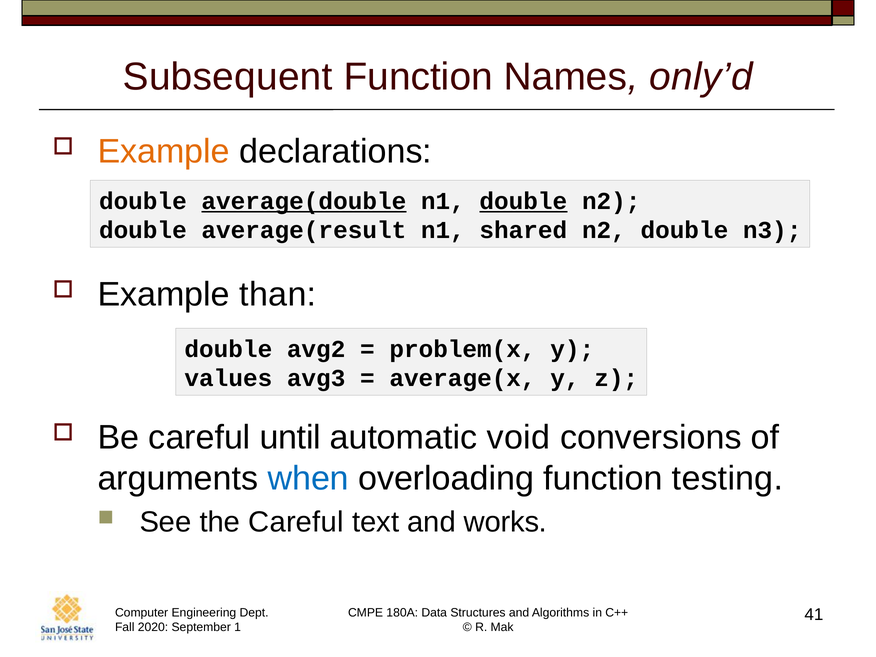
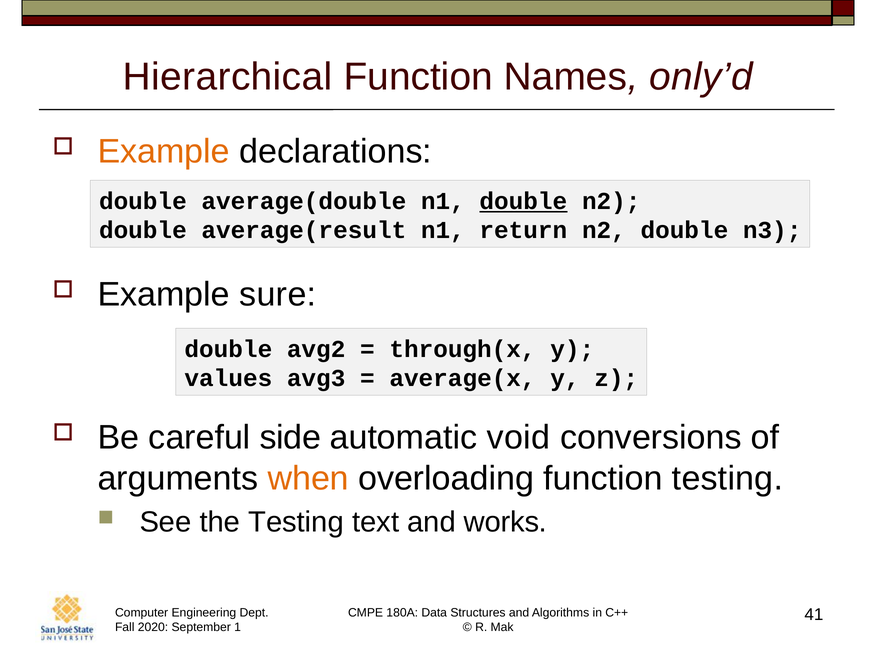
Subsequent: Subsequent -> Hierarchical (228, 77)
average(double underline: present -> none (304, 201)
shared: shared -> return (523, 230)
than: than -> sure (278, 294)
problem(x: problem(x -> through(x (462, 349)
until: until -> side (290, 438)
when colour: blue -> orange (308, 479)
the Careful: Careful -> Testing (296, 522)
